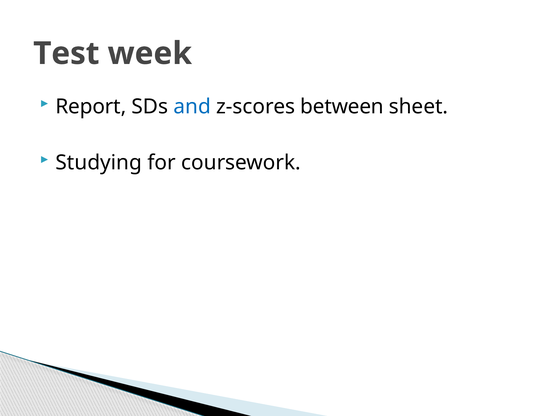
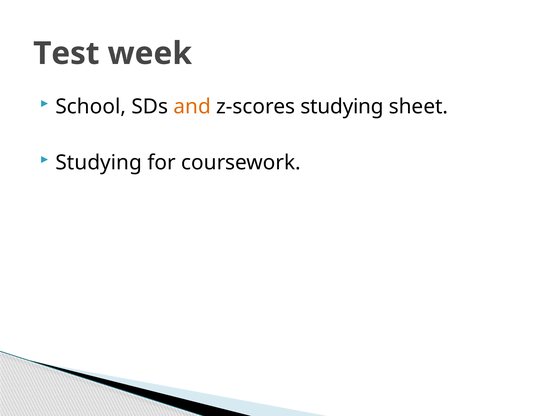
Report: Report -> School (91, 107)
and colour: blue -> orange (192, 107)
z-scores between: between -> studying (342, 107)
